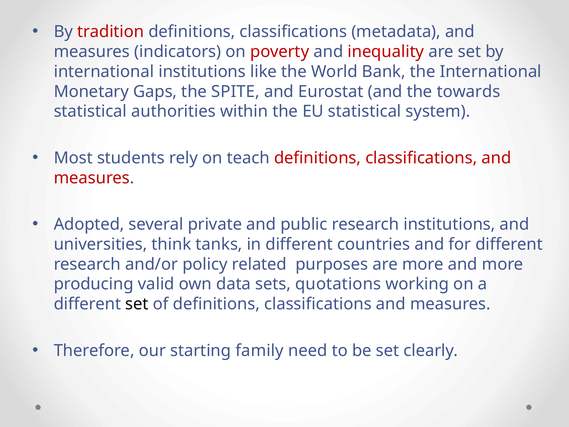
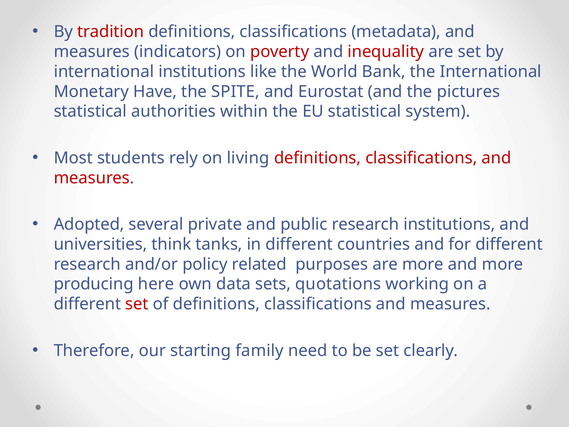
Gaps: Gaps -> Have (155, 91)
towards: towards -> pictures (468, 91)
teach: teach -> living (248, 158)
valid: valid -> here (156, 284)
set colour: black -> red (137, 304)
